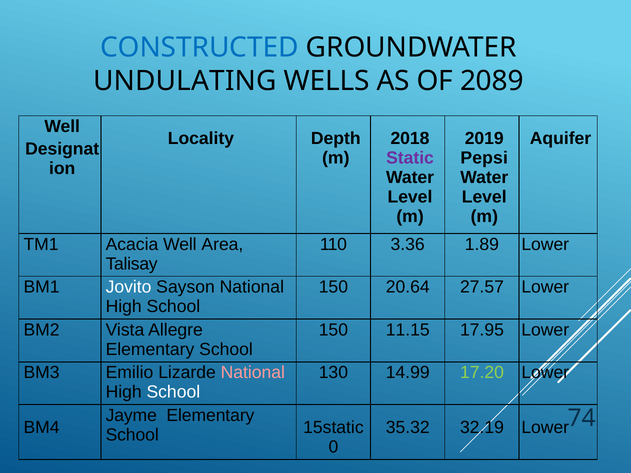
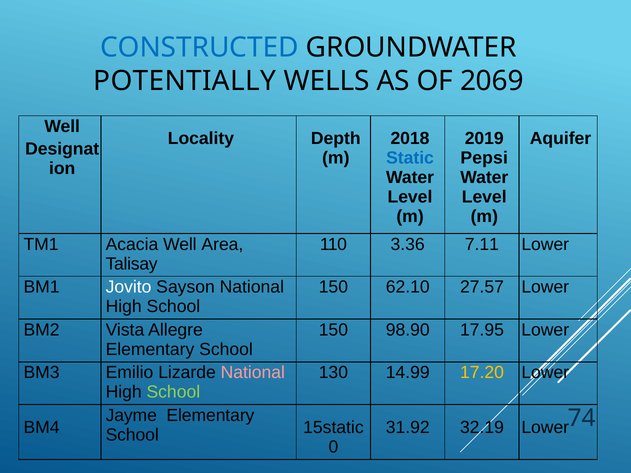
UNDULATING: UNDULATING -> POTENTIALLY (185, 81)
2089: 2089 -> 2069 (492, 81)
Static colour: purple -> blue (410, 158)
1.89: 1.89 -> 7.11 (482, 244)
20.64: 20.64 -> 62.10 (408, 287)
11.15: 11.15 -> 98.90 (408, 330)
17.20 colour: light green -> yellow (482, 373)
School colour: white -> light green (173, 392)
35.32: 35.32 -> 31.92 (408, 428)
